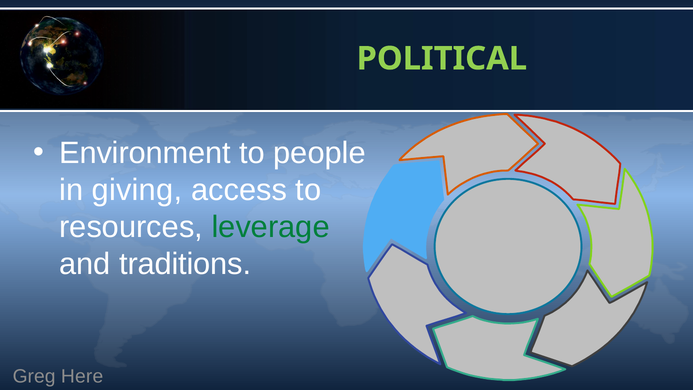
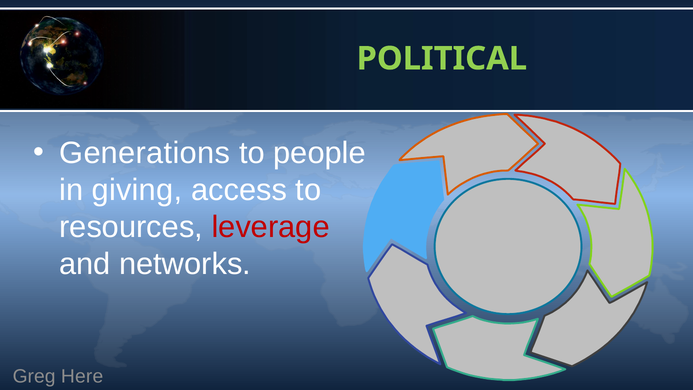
Environment: Environment -> Generations (145, 153)
leverage colour: green -> red (271, 227)
traditions: traditions -> networks (185, 264)
